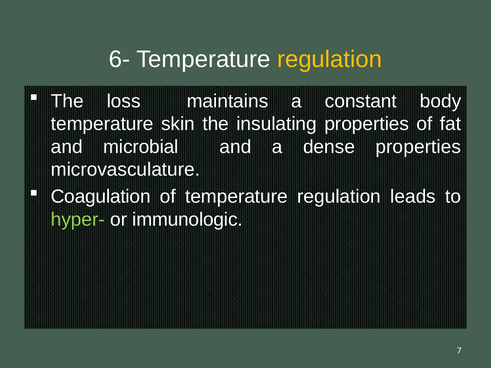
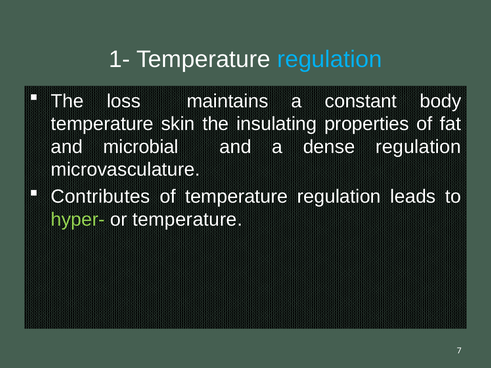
6-: 6- -> 1- (120, 59)
regulation colour: yellow -> light blue (330, 59)
dense properties: properties -> regulation (418, 147)
Coagulation: Coagulation -> Contributes (101, 197)
or immunologic: immunologic -> temperature (187, 220)
